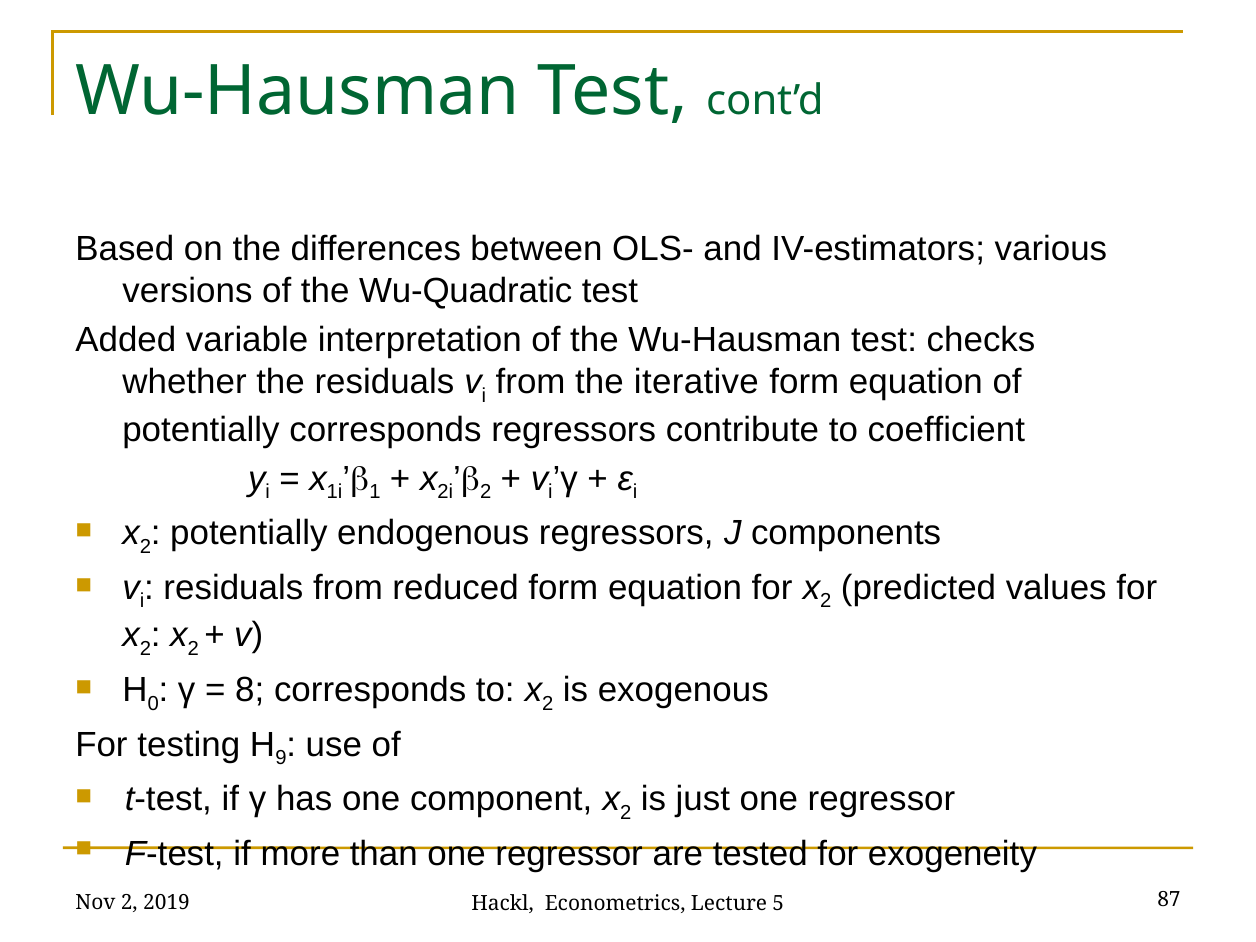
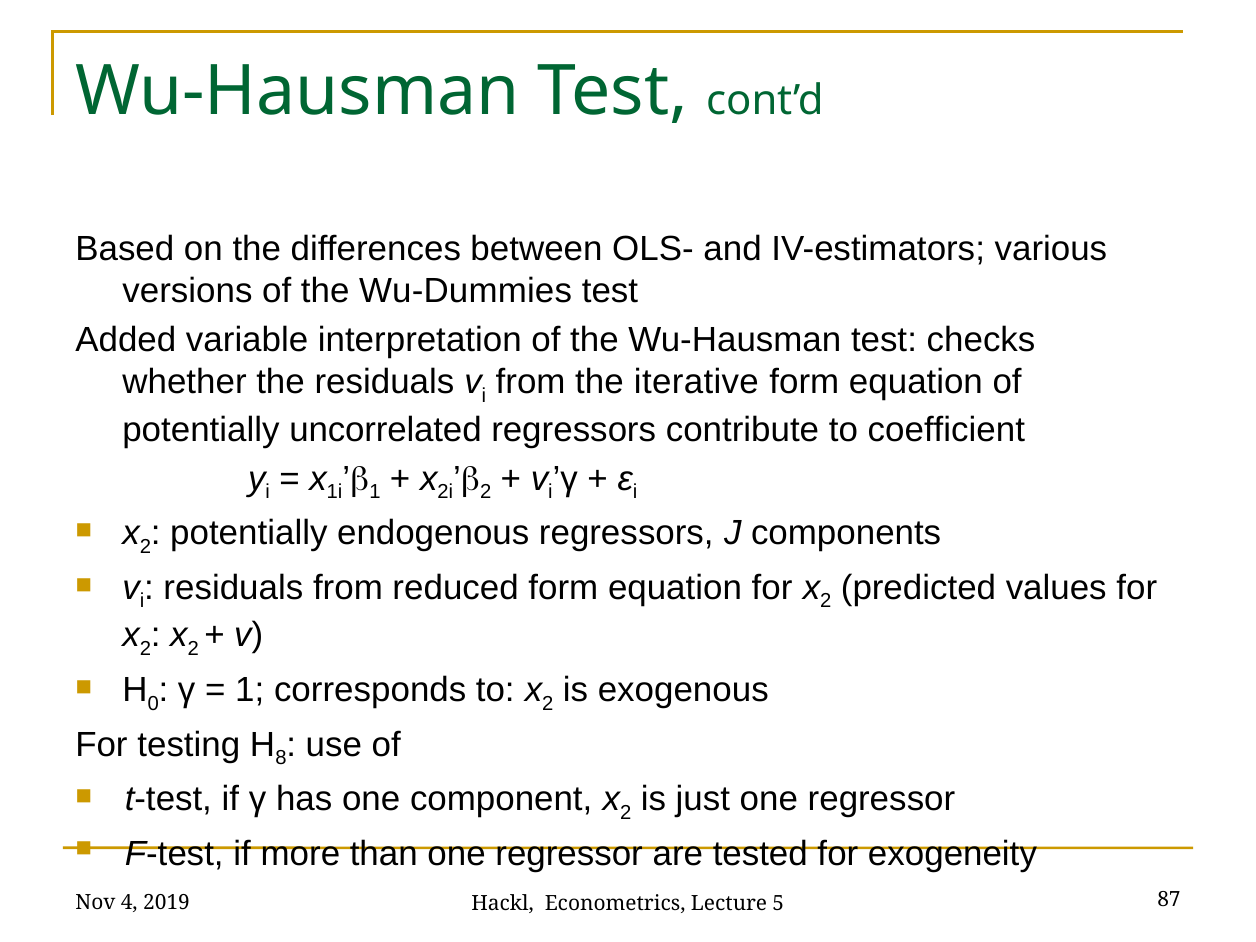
Wu-Quadratic: Wu-Quadratic -> Wu-Dummies (466, 291)
potentially corresponds: corresponds -> uncorrelated (385, 430)
8: 8 -> 1 (250, 690)
9: 9 -> 8 (281, 758)
Nov 2: 2 -> 4 (129, 903)
